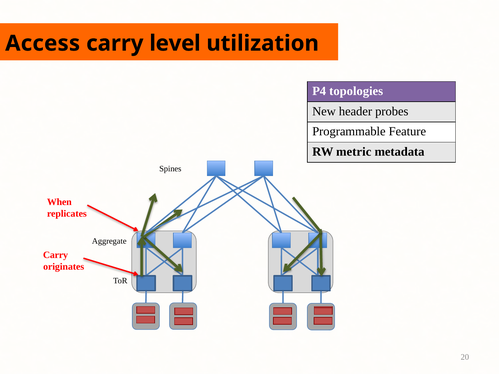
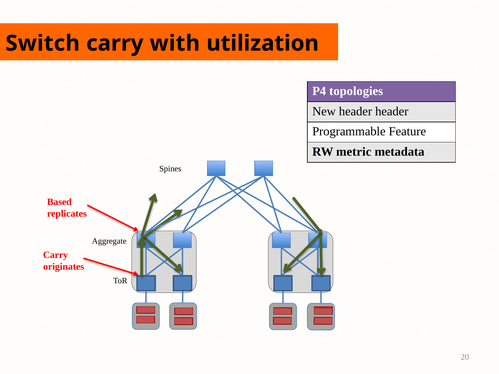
Access: Access -> Switch (43, 43)
level: level -> with (175, 43)
header probes: probes -> header (392, 111)
When: When -> Based (59, 202)
